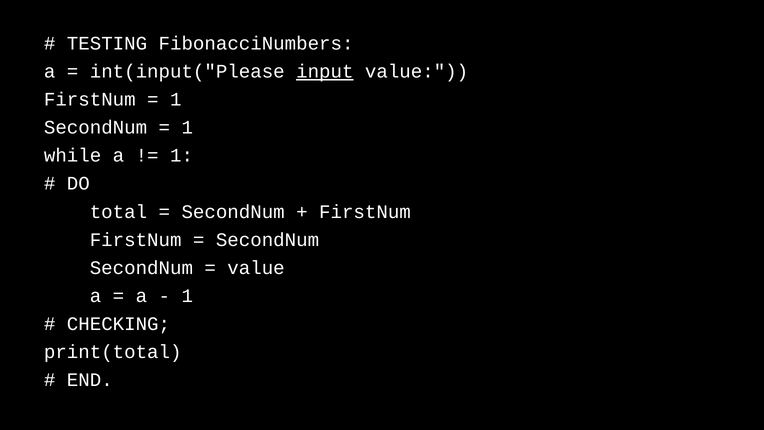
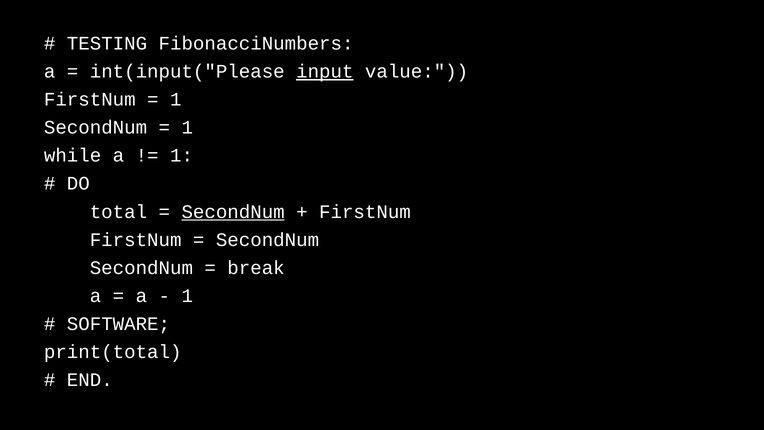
SecondNum underline: none -> present (233, 212)
value: value -> break (256, 268)
CHECKING: CHECKING -> SOFTWARE (118, 324)
